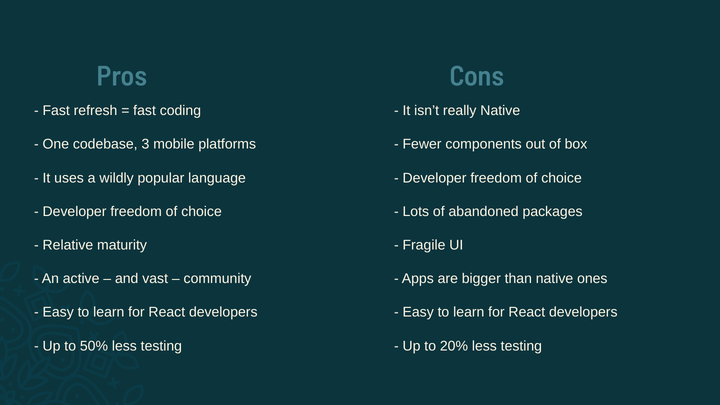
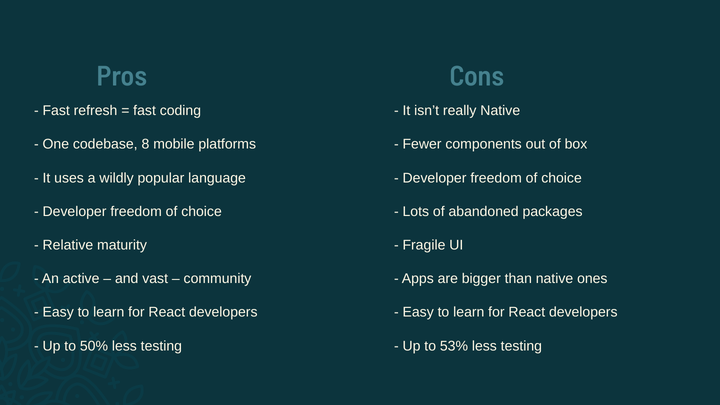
3: 3 -> 8 (145, 144)
20%: 20% -> 53% (454, 346)
